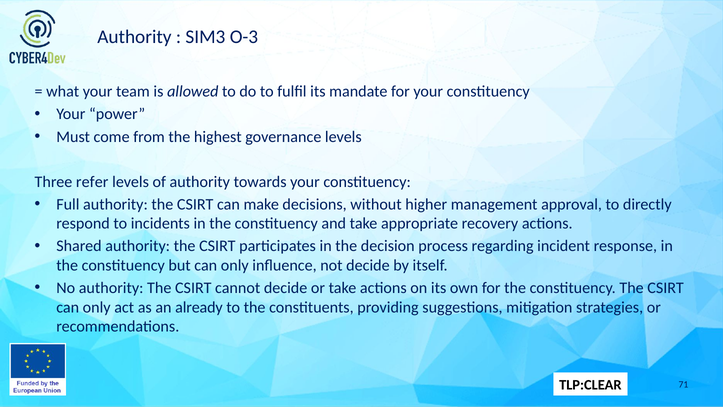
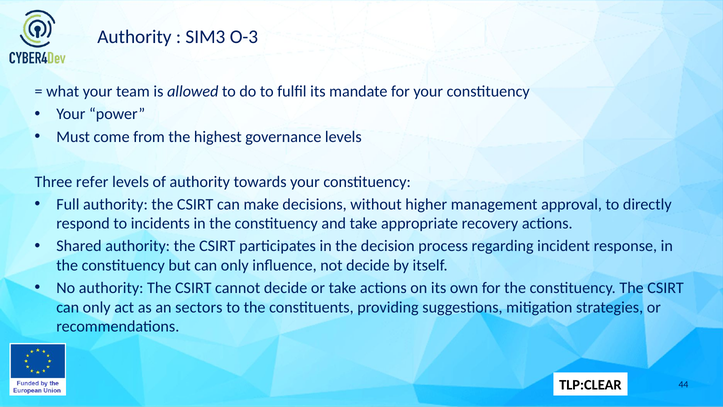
already: already -> sectors (199, 307)
71: 71 -> 44 (683, 384)
